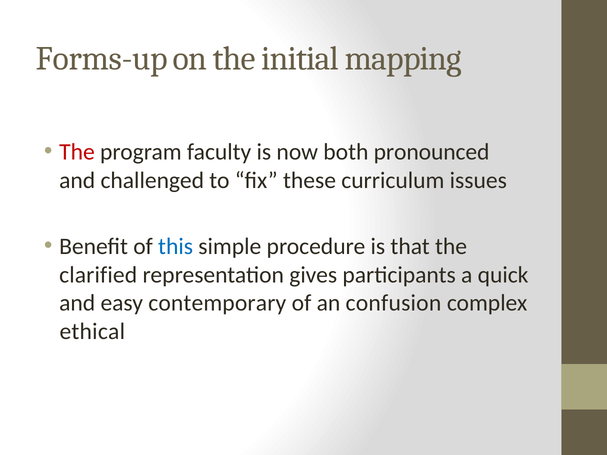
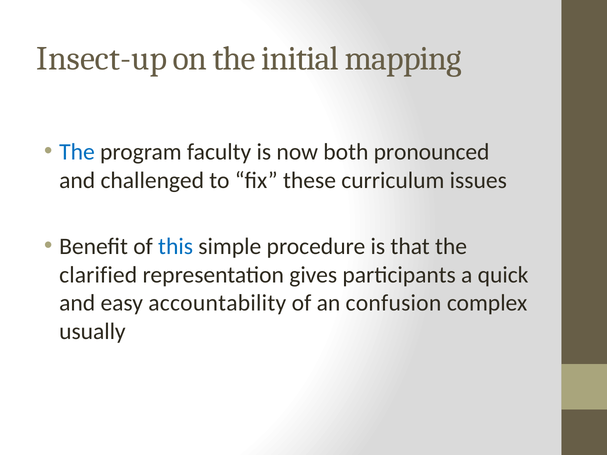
Forms-up: Forms-up -> Insect-up (102, 59)
The colour: red -> blue (77, 152)
contemporary: contemporary -> accountability (217, 303)
ethical: ethical -> usually (92, 332)
